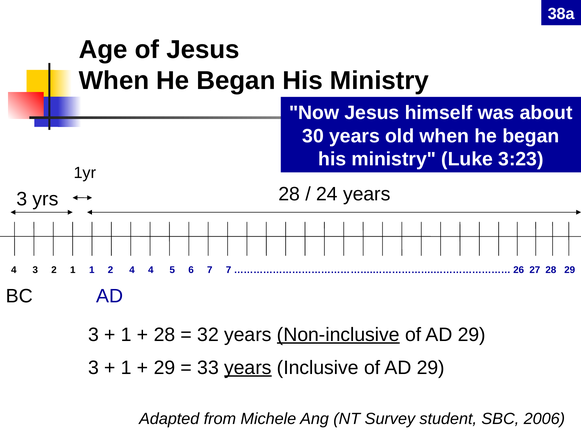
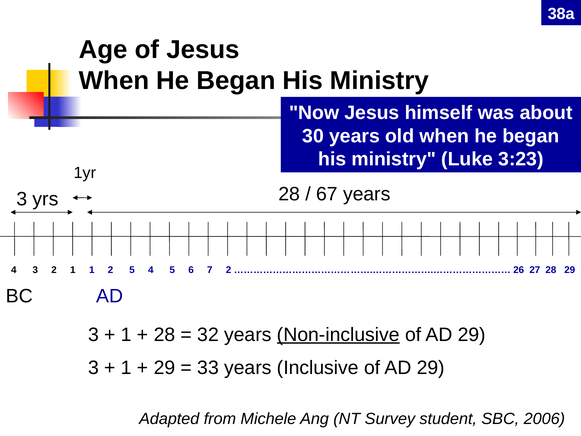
24: 24 -> 67 (327, 194)
2 4: 4 -> 5 (132, 270)
7 7: 7 -> 2 (229, 270)
years underline: present -> none (248, 367)
